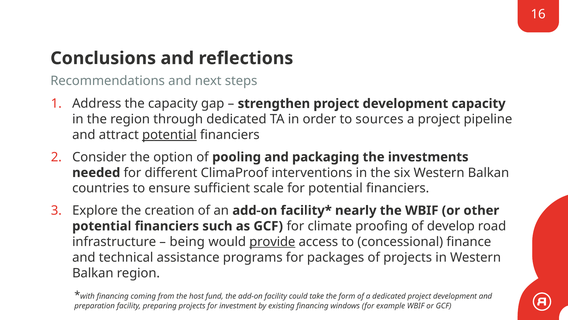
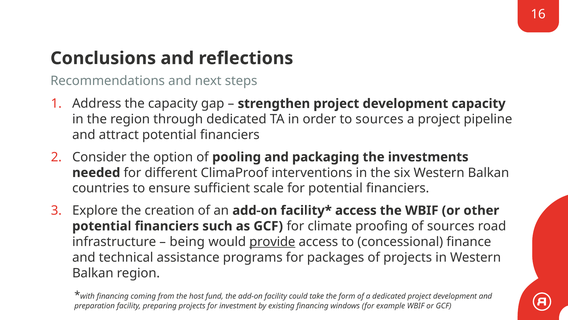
potential underline: present -> none (169, 135)
nearly: nearly -> access (356, 210)
of develop: develop -> sources (451, 226)
